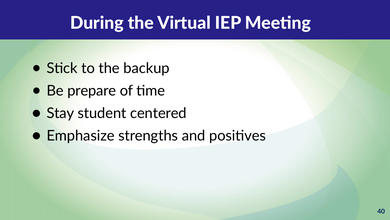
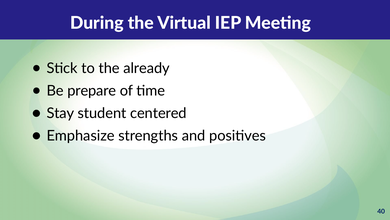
backup: backup -> already (147, 68)
